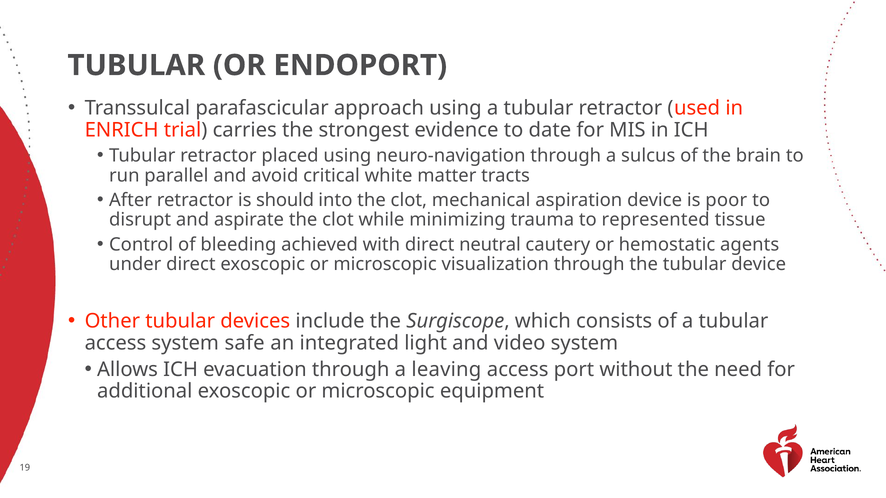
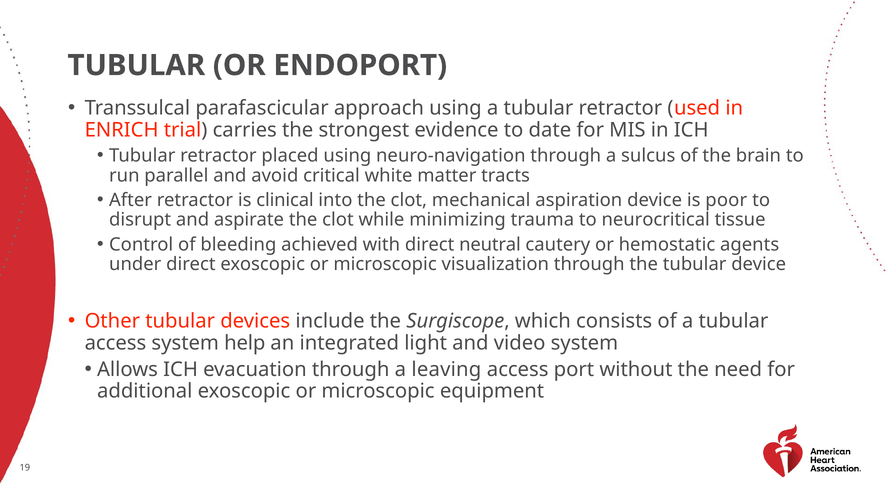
should: should -> clinical (285, 200)
represented: represented -> neurocritical (656, 220)
safe: safe -> help (245, 343)
